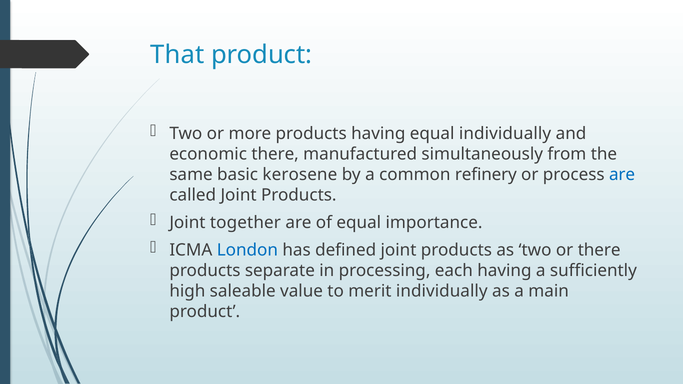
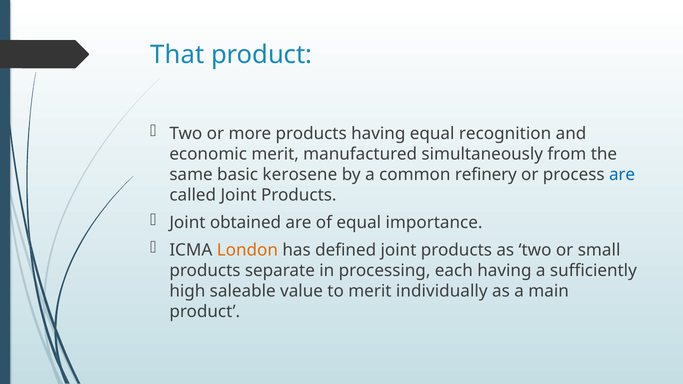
equal individually: individually -> recognition (505, 134)
economic there: there -> merit (275, 154)
together: together -> obtained (246, 223)
London colour: blue -> orange (247, 250)
or there: there -> small (599, 250)
